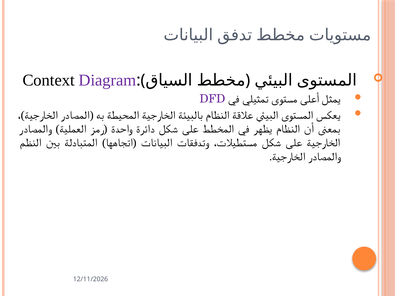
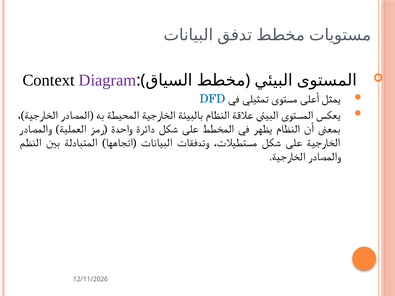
DFD colour: purple -> blue (212, 99)
